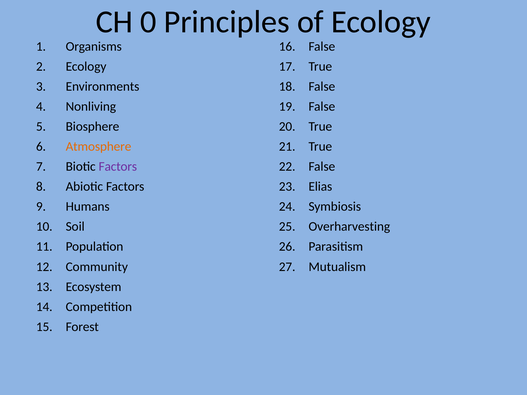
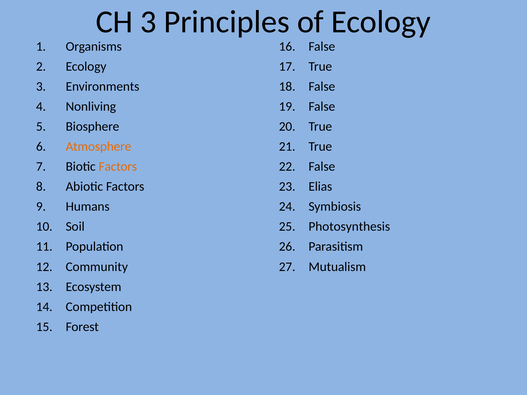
CH 0: 0 -> 3 (148, 22)
Factors colour: purple -> orange (118, 167)
Overharvesting: Overharvesting -> Photosynthesis (349, 227)
